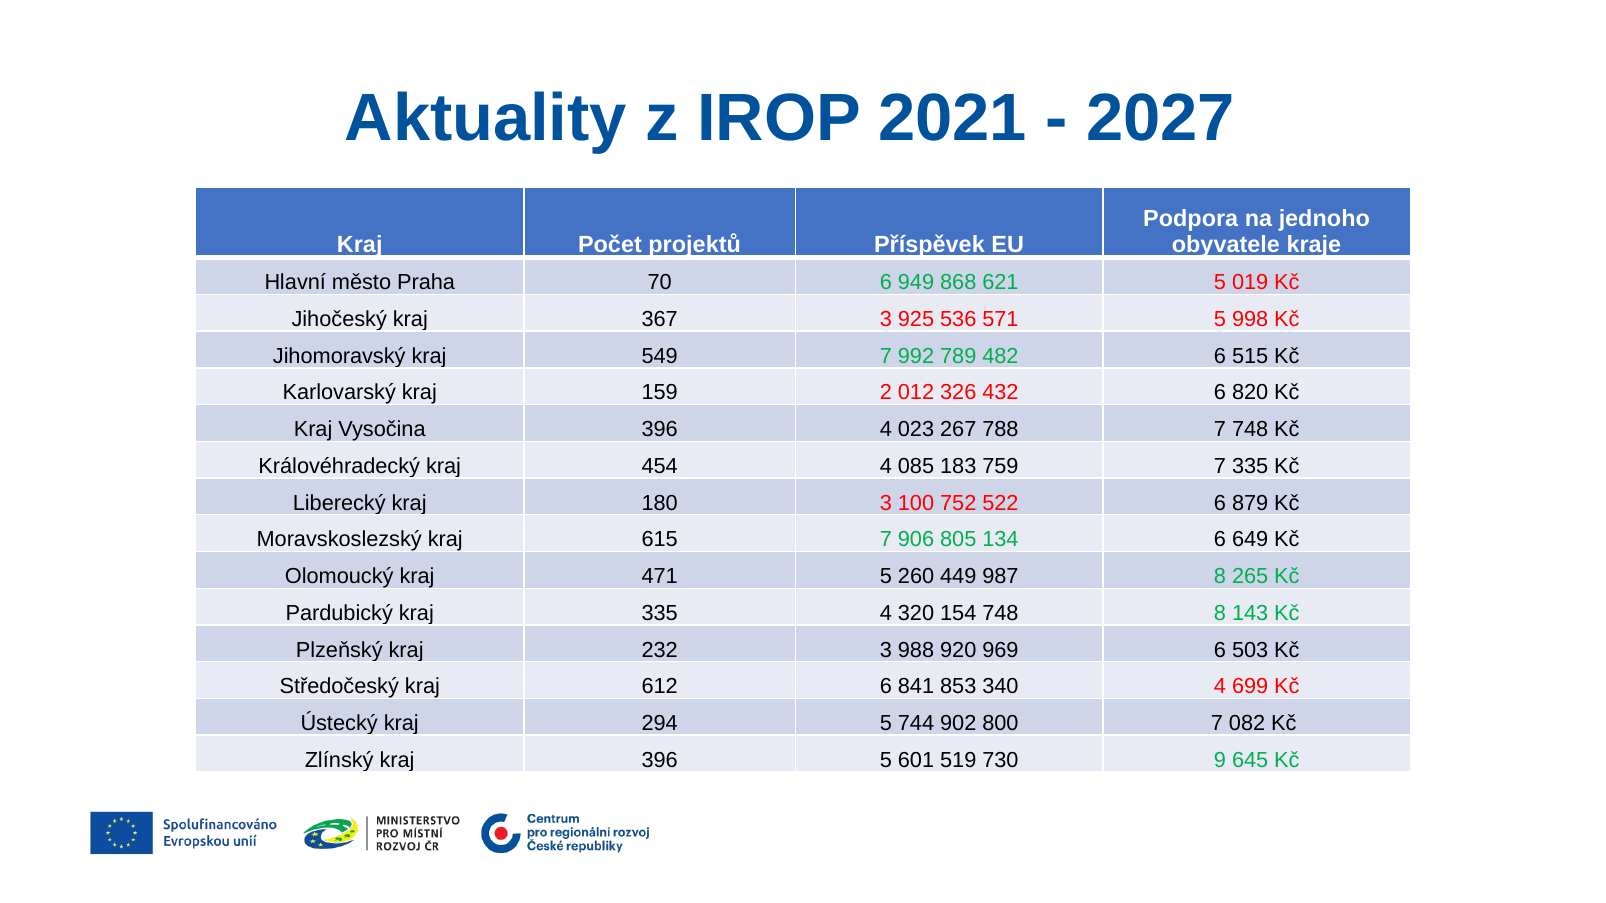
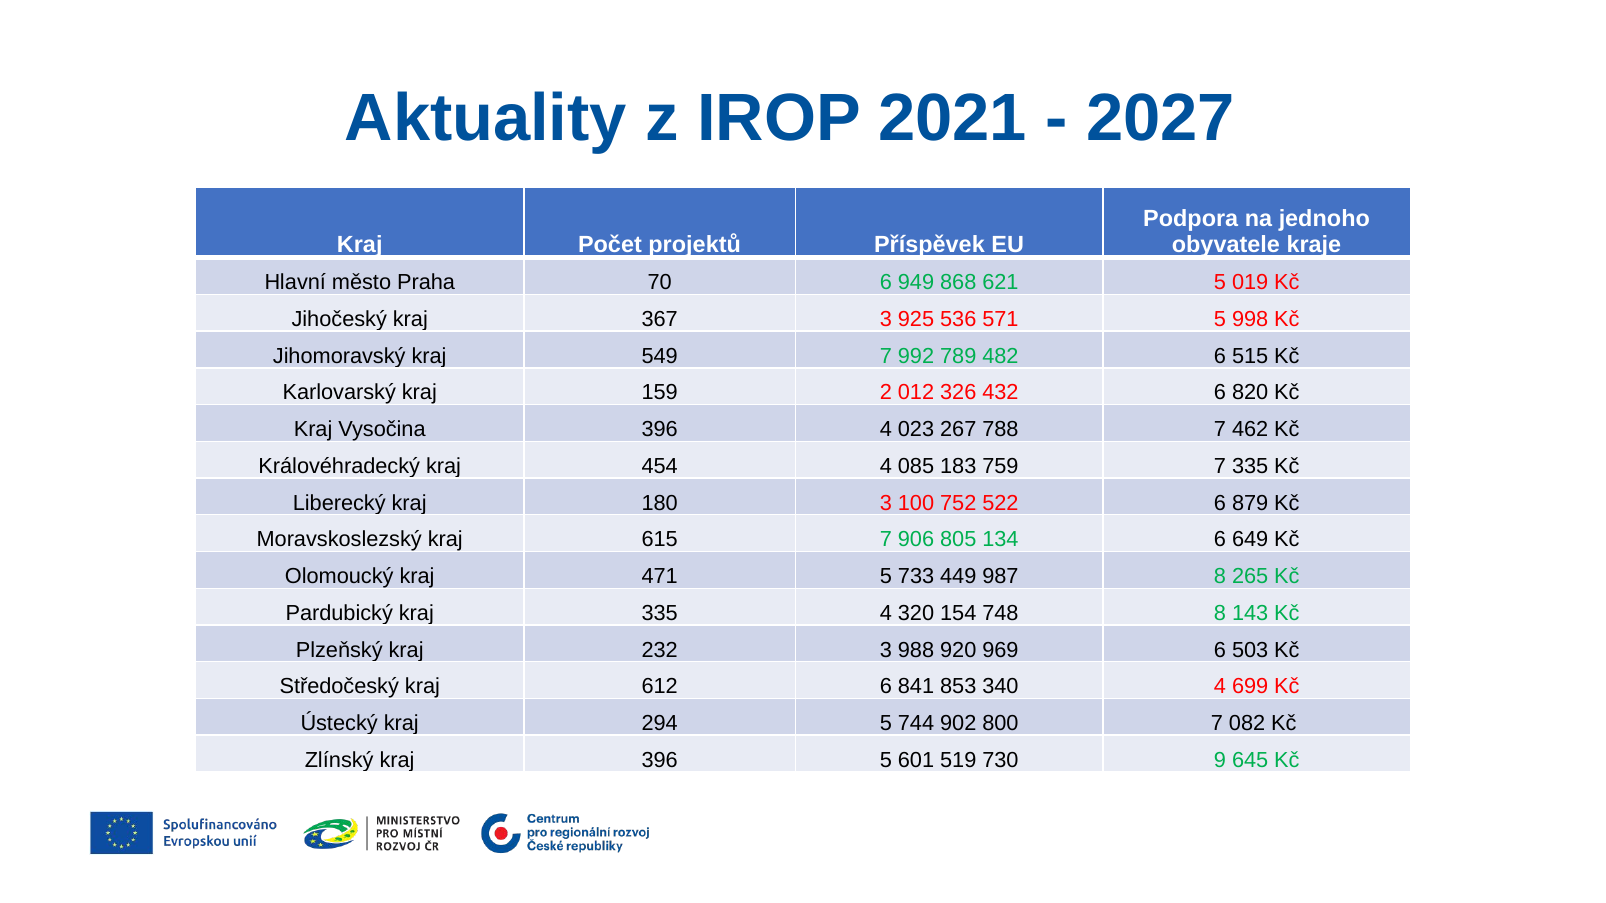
7 748: 748 -> 462 (1250, 430)
260: 260 -> 733 (916, 577)
